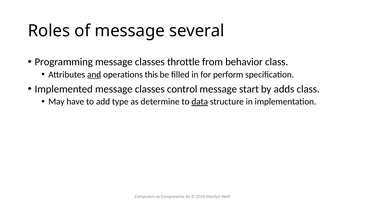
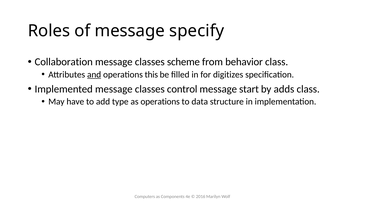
several: several -> specify (197, 31)
Programming: Programming -> Collaboration (64, 62)
throttle: throttle -> scheme (183, 62)
perform: perform -> digitizes (228, 74)
as determine: determine -> operations (160, 101)
data underline: present -> none (200, 101)
